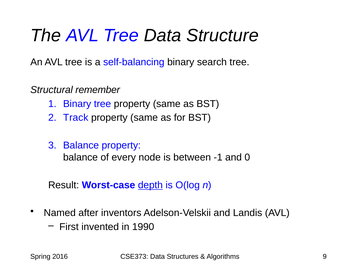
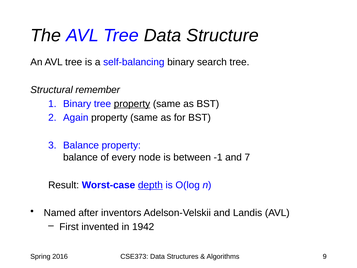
property underline: none -> present (132, 104)
Track: Track -> Again (76, 118)
0: 0 -> 7 (247, 157)
1990: 1990 -> 1942 (143, 227)
